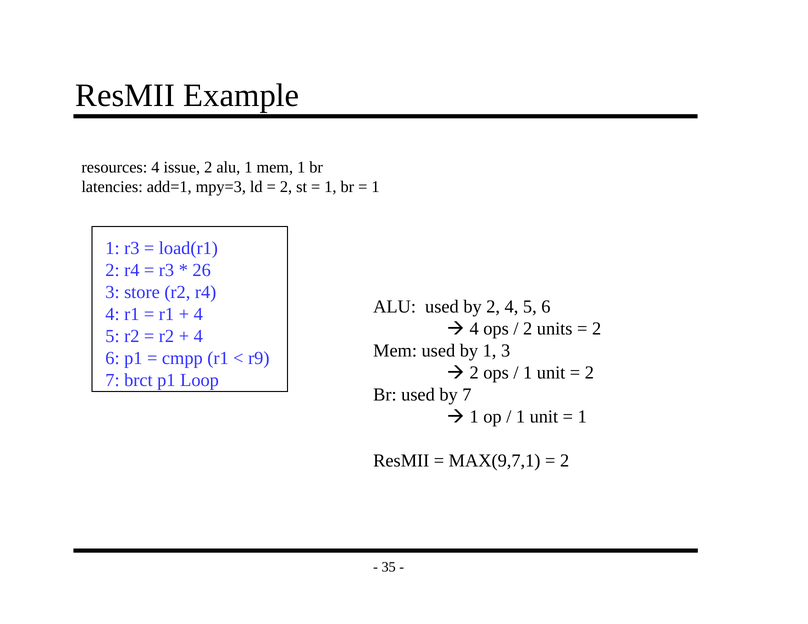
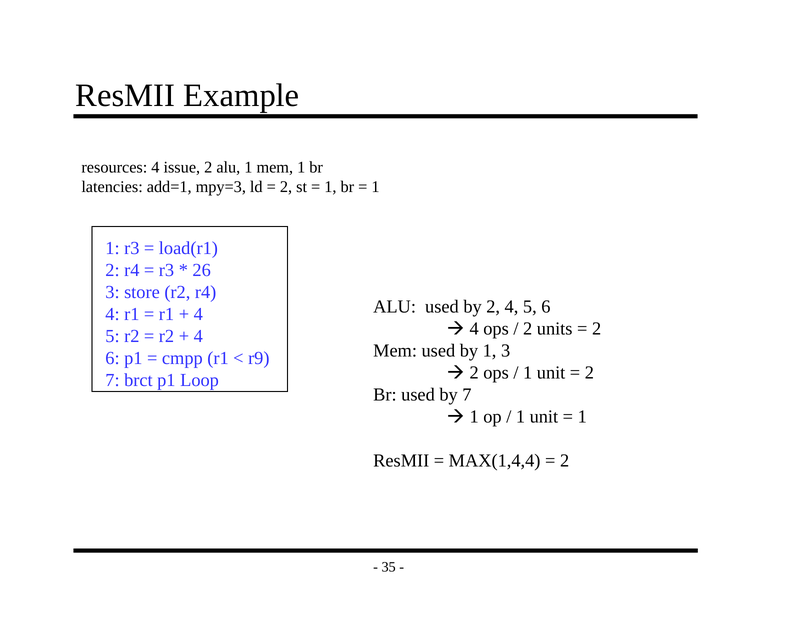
MAX(9,7,1: MAX(9,7,1 -> MAX(1,4,4 (495, 461)
